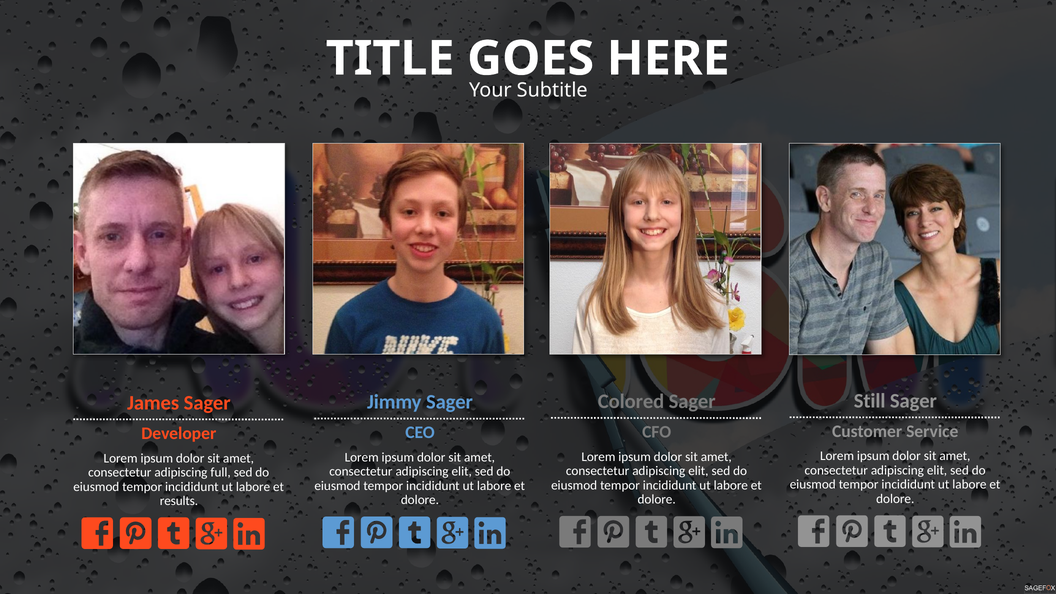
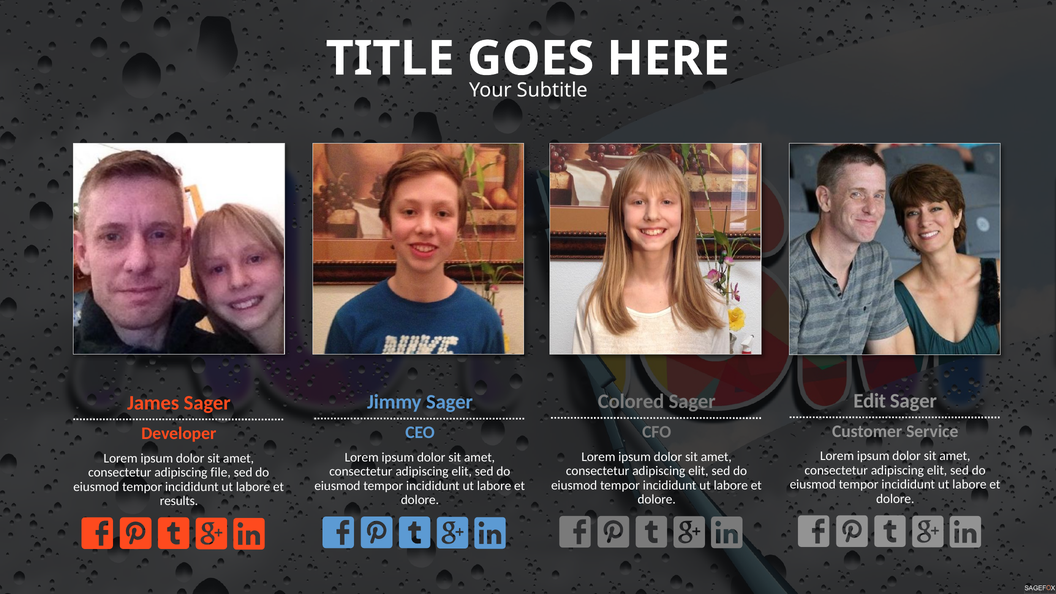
Still: Still -> Edit (870, 401)
full: full -> file (221, 472)
